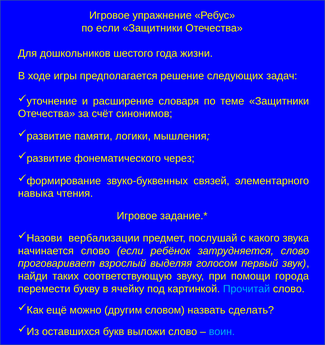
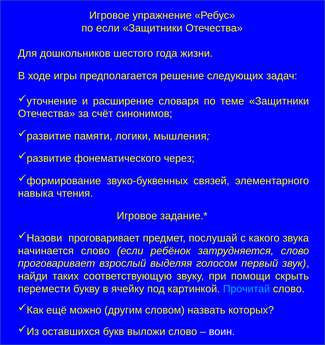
вербализации: вербализации -> проговаривает (104, 239)
города: города -> скрыть (292, 277)
сделать: сделать -> которых (251, 311)
воин colour: light blue -> white (222, 332)
